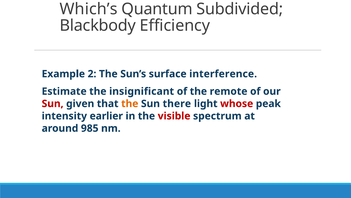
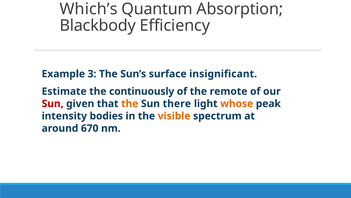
Subdivided: Subdivided -> Absorption (240, 9)
2: 2 -> 3 (92, 74)
interference: interference -> insignificant (223, 74)
insignificant: insignificant -> continuously (142, 91)
whose colour: red -> orange (237, 103)
earlier: earlier -> bodies (106, 116)
visible colour: red -> orange (174, 116)
985: 985 -> 670 (90, 128)
